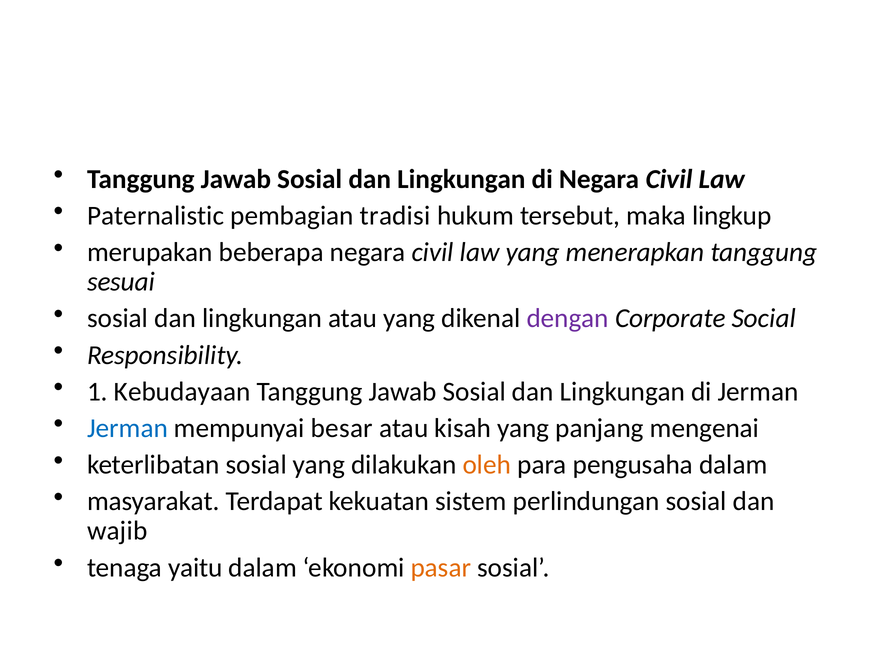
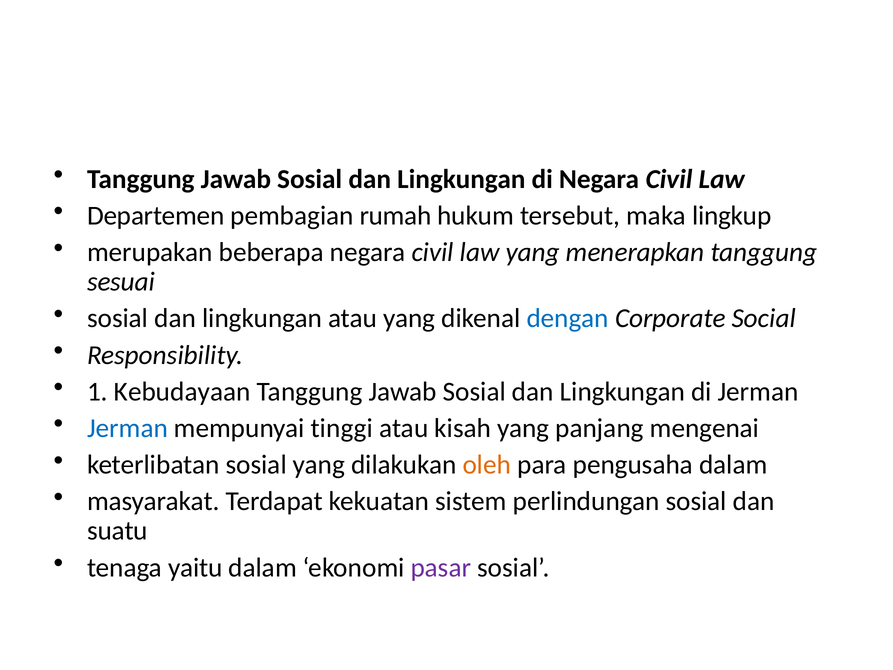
Paternalistic: Paternalistic -> Departemen (156, 216)
tradisi: tradisi -> rumah (396, 216)
dengan colour: purple -> blue (568, 318)
besar: besar -> tinggi (342, 428)
wajib: wajib -> suatu (117, 531)
pasar colour: orange -> purple (441, 567)
